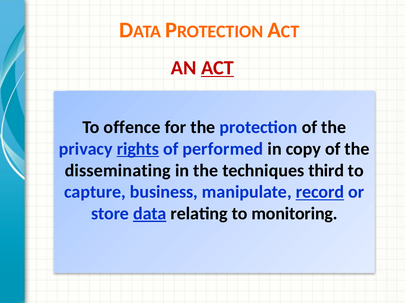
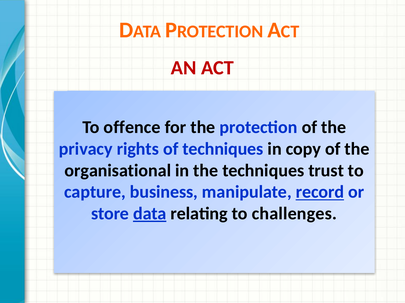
ACT underline: present -> none (218, 68)
rights underline: present -> none (138, 149)
of performed: performed -> techniques (223, 149)
disseminating: disseminating -> organisational (118, 171)
third: third -> trust (326, 171)
monitoring: monitoring -> challenges (294, 214)
